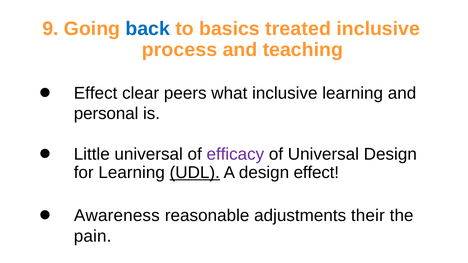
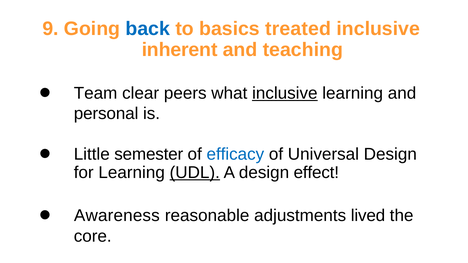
process: process -> inherent (180, 50)
Effect: Effect -> Team (96, 93)
inclusive underline: none -> present (285, 93)
Little universal: universal -> semester (149, 154)
efficacy colour: purple -> blue (235, 154)
their: their -> lived (368, 216)
pain: pain -> core (93, 236)
